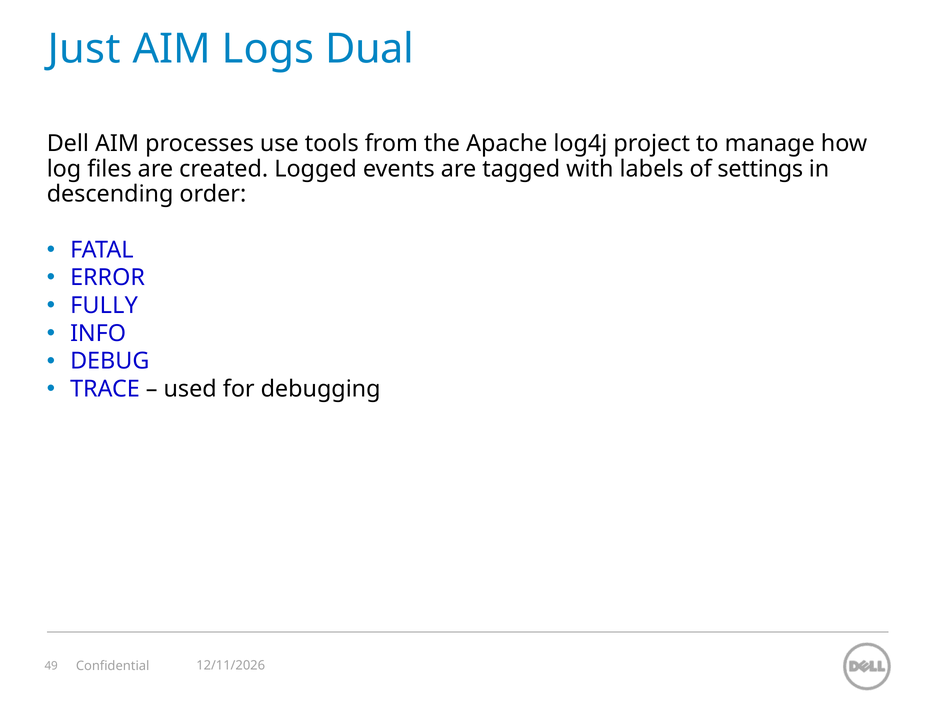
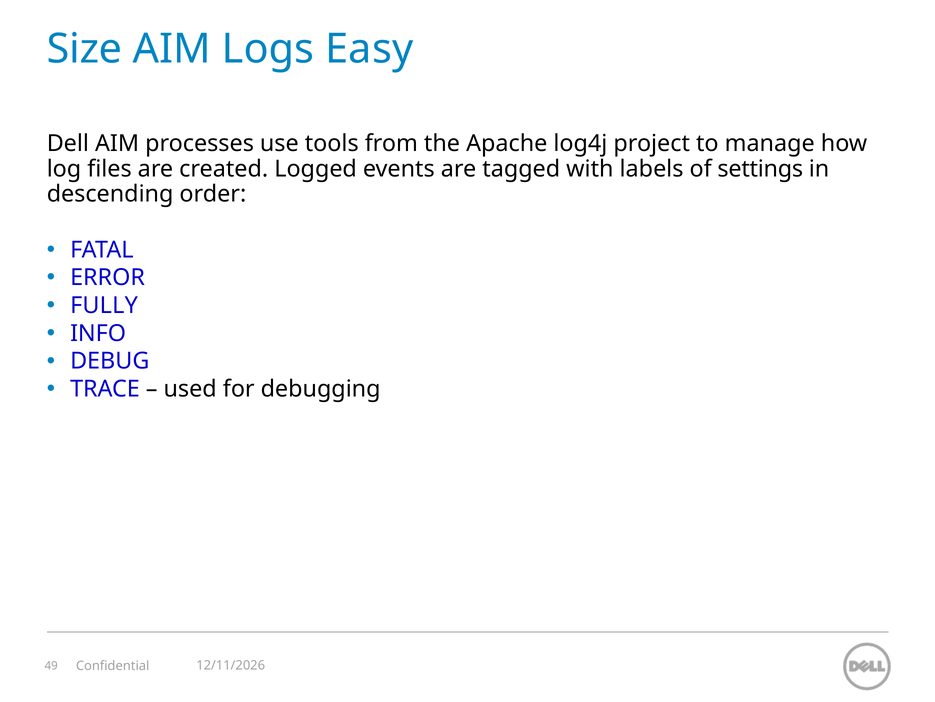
Just: Just -> Size (85, 49)
Dual: Dual -> Easy (369, 49)
